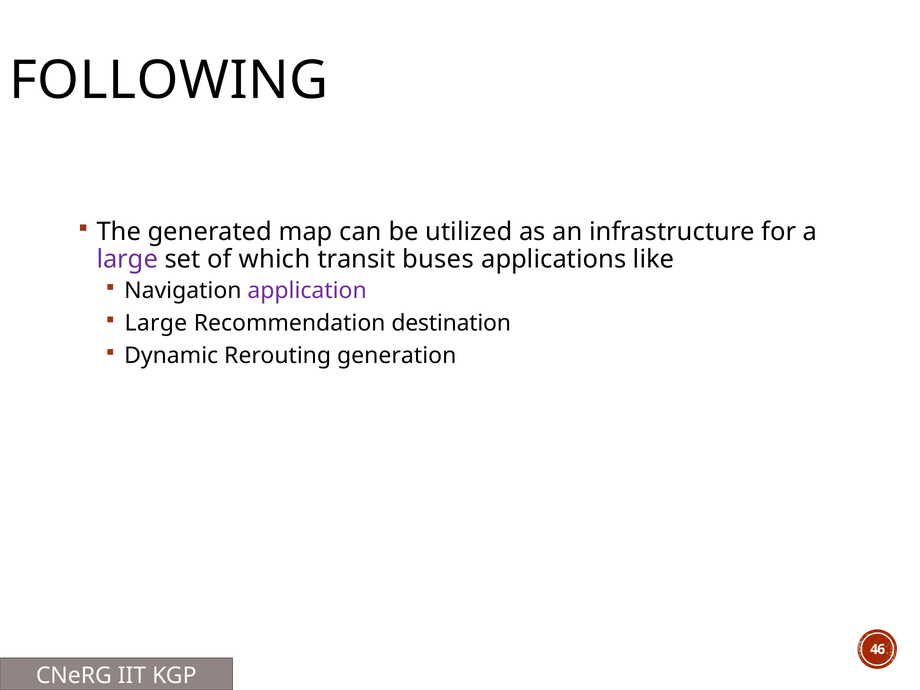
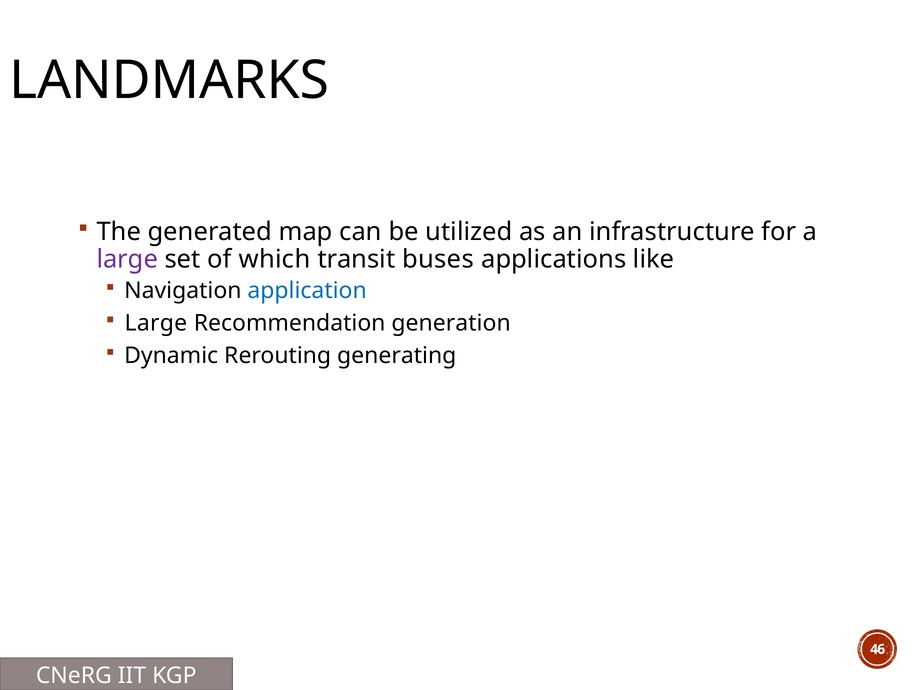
FOLLOWING: FOLLOWING -> LANDMARKS (169, 81)
application colour: purple -> blue (307, 291)
destination: destination -> generation (451, 323)
generation: generation -> generating (397, 356)
